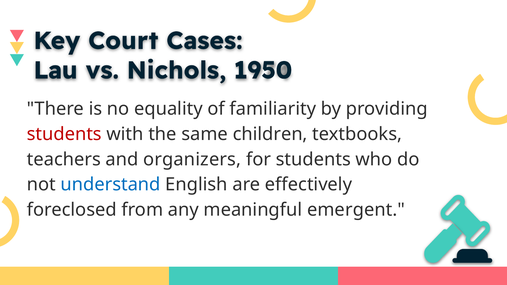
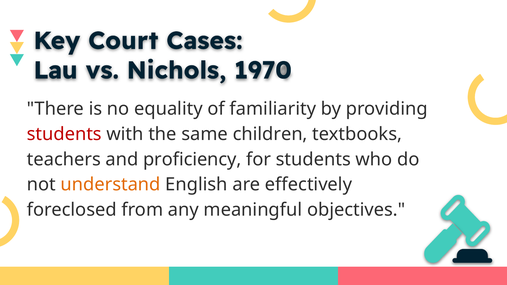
1950: 1950 -> 1970 (263, 70)
organizers: organizers -> proficiency (192, 159)
understand colour: blue -> orange (111, 185)
emergent: emergent -> objectives (356, 210)
